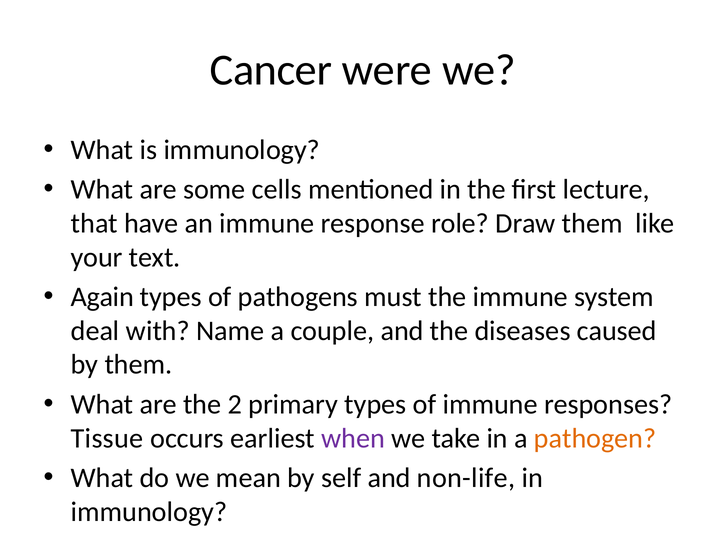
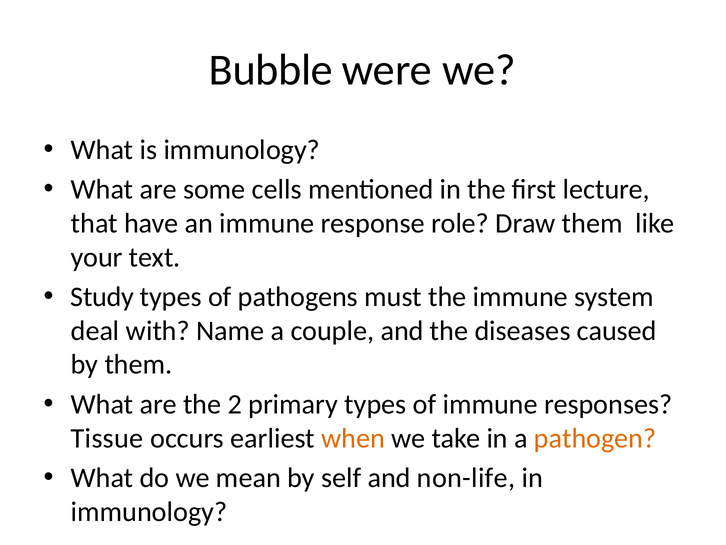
Cancer: Cancer -> Bubble (271, 70)
Again: Again -> Study (102, 297)
when colour: purple -> orange (353, 438)
